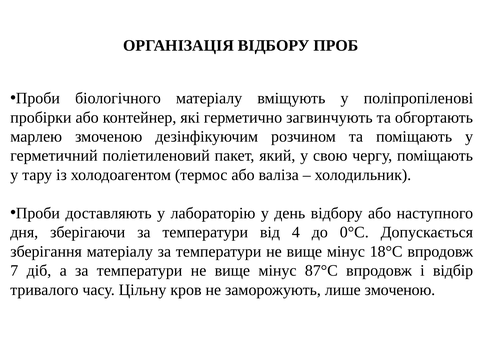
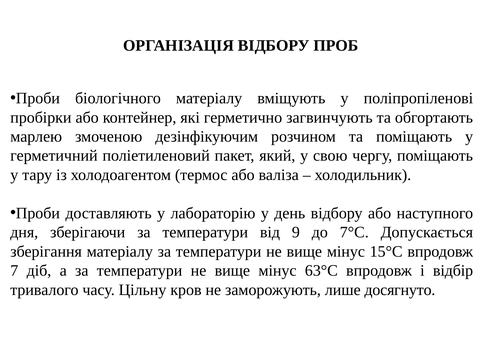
4: 4 -> 9 (296, 232)
0°С: 0°С -> 7°С (354, 232)
18°С: 18°С -> 15°С (386, 251)
87°С: 87°С -> 63°С (321, 270)
лише змоченою: змоченою -> досягнуто (400, 289)
